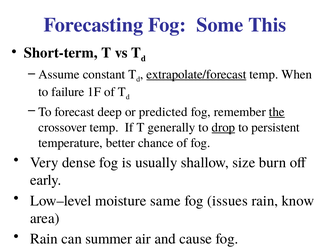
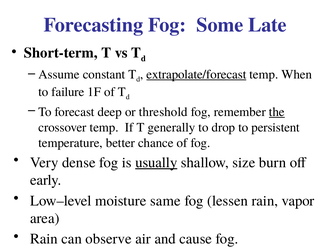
This: This -> Late (267, 25)
predicted: predicted -> threshold (163, 112)
drop underline: present -> none (223, 127)
usually underline: none -> present (156, 162)
issues: issues -> lessen (228, 200)
know: know -> vapor (298, 200)
summer: summer -> observe (109, 238)
